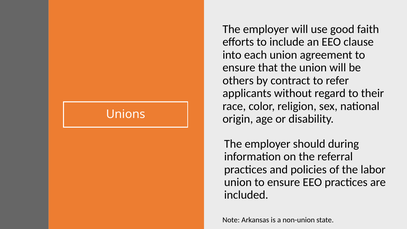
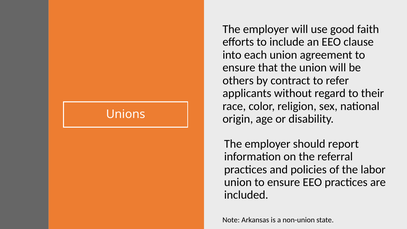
during: during -> report (343, 144)
